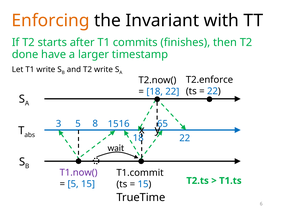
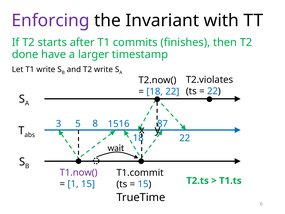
Enforcing colour: orange -> purple (51, 21)
T2.enforce: T2.enforce -> T2.violates (209, 80)
65: 65 -> 87 (162, 124)
5: 5 -> 1 (73, 184)
